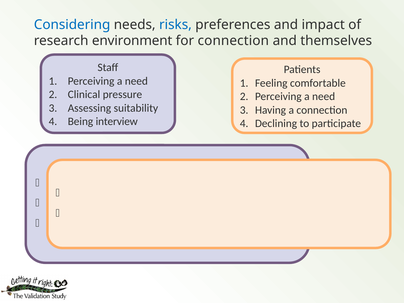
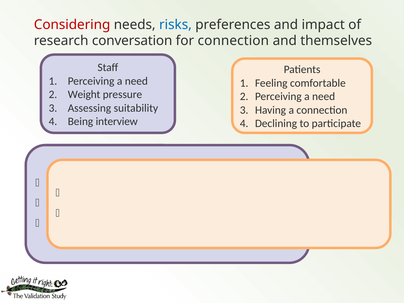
Considering colour: blue -> red (72, 25)
environment: environment -> conversation (132, 41)
Clinical: Clinical -> Weight (84, 95)
